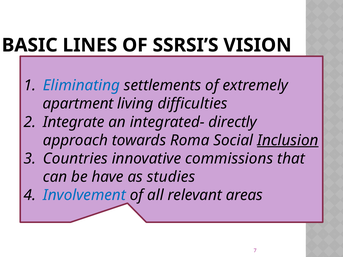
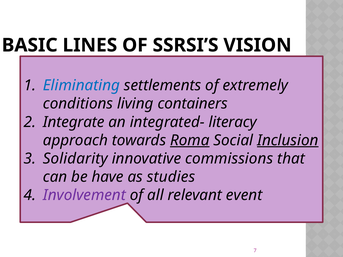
apartment: apartment -> conditions (78, 104)
difficulties: difficulties -> containers (193, 104)
directly: directly -> literacy (233, 122)
Roma underline: none -> present (190, 140)
Countries: Countries -> Solidarity (75, 159)
Involvement colour: blue -> purple (84, 195)
areas: areas -> event (244, 195)
